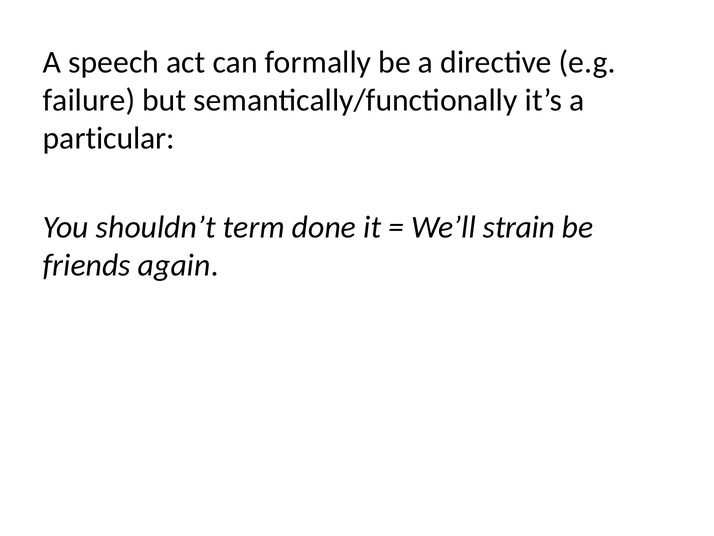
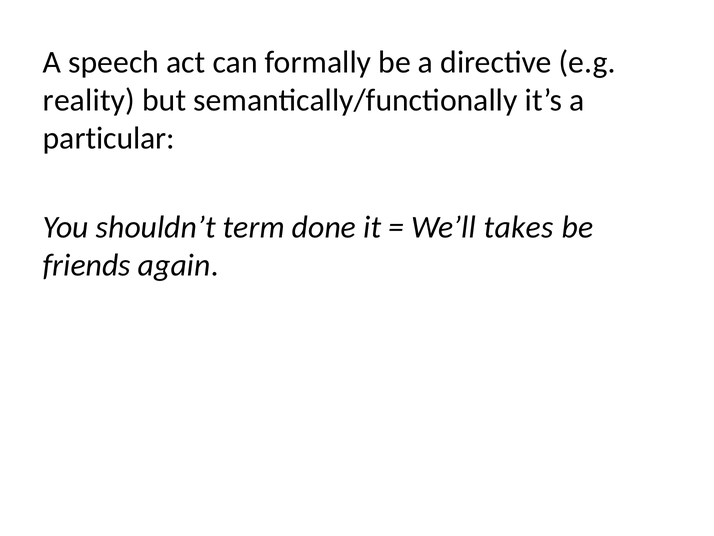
failure: failure -> reality (89, 100)
strain: strain -> takes (519, 227)
